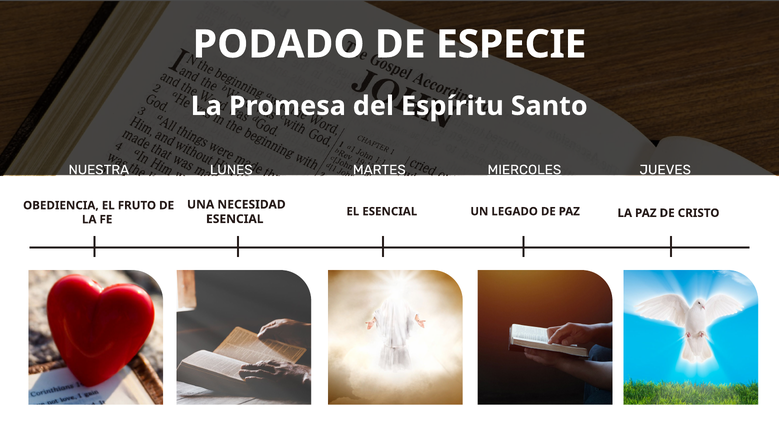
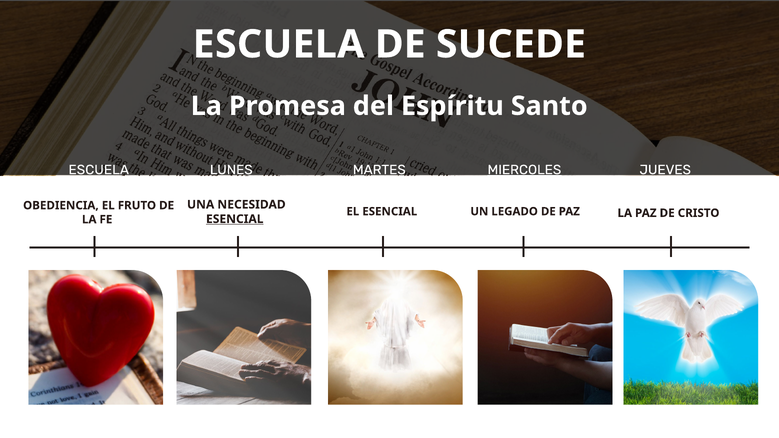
PODADO: PODADO -> ESCUELA (279, 44)
ESPECIE: ESPECIE -> SUCEDE (511, 44)
NUESTRA: NUESTRA -> ESCUELA (99, 170)
ESENCIAL underline: none -> present (235, 219)
